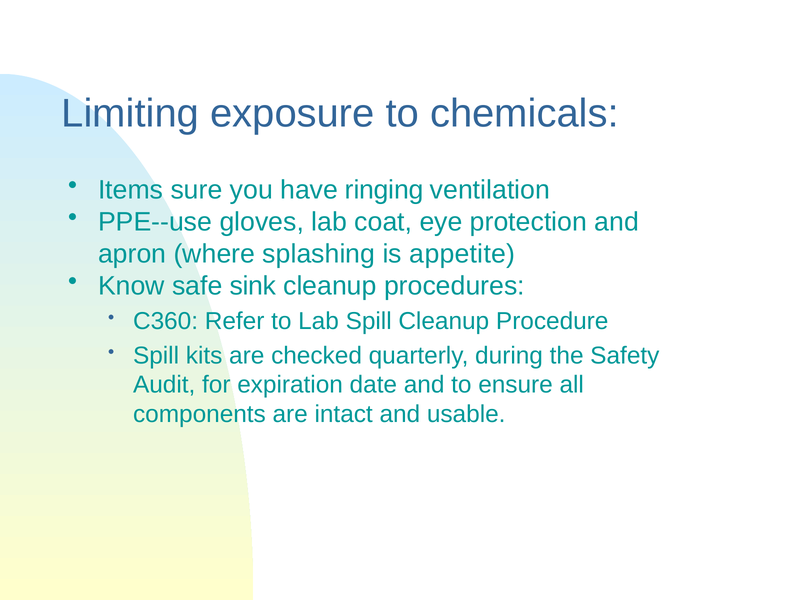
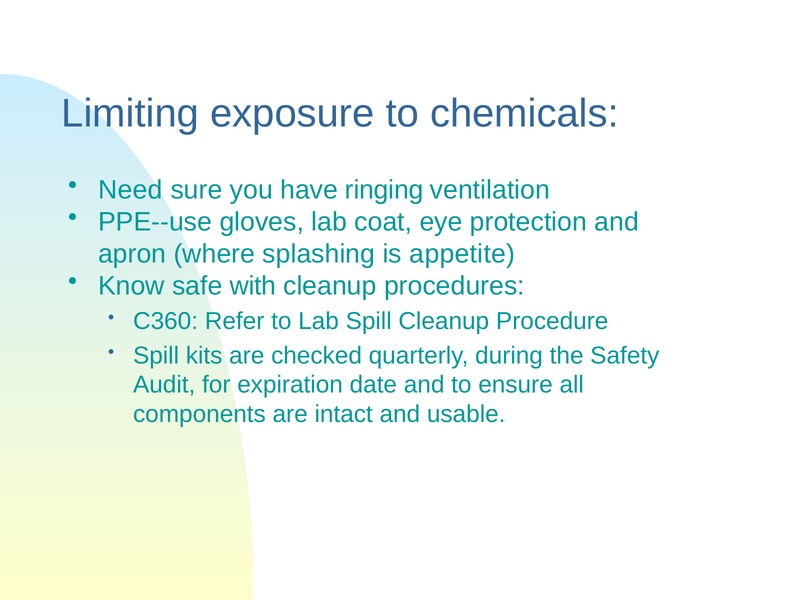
Items: Items -> Need (131, 190)
sink: sink -> with (253, 286)
